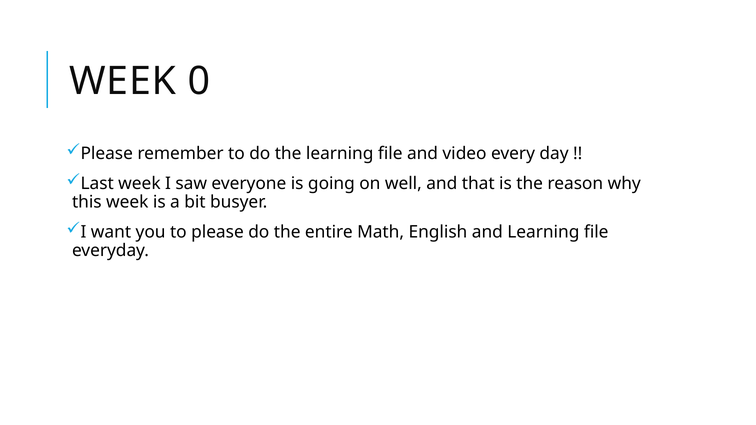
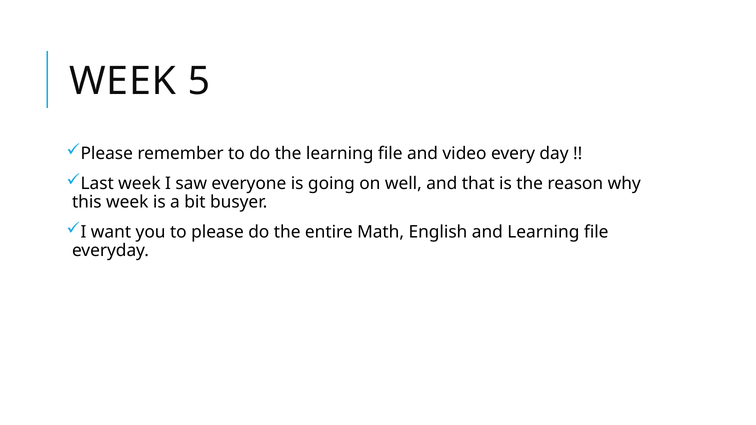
0: 0 -> 5 (199, 81)
